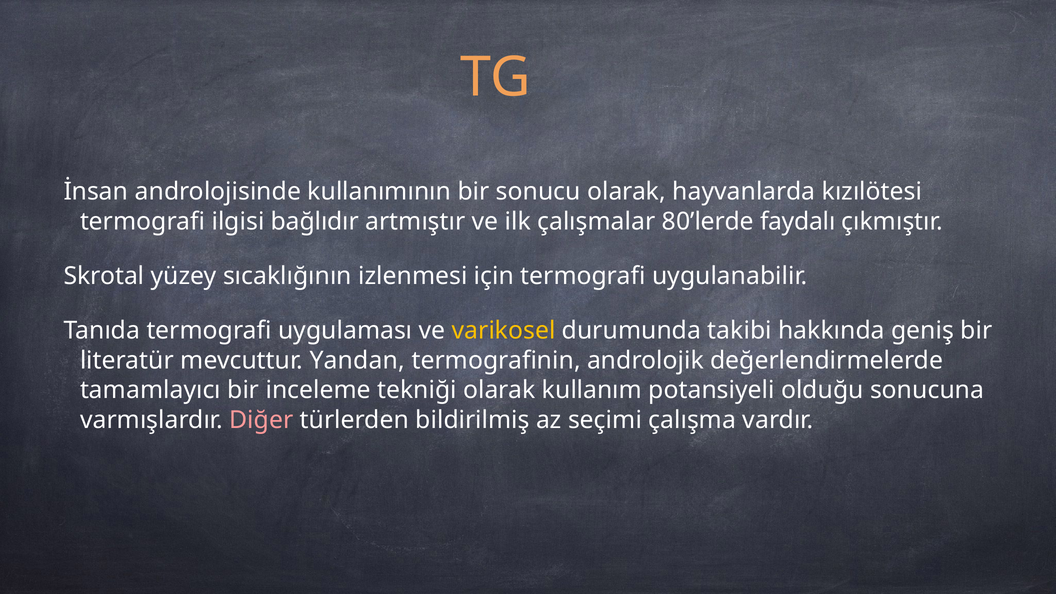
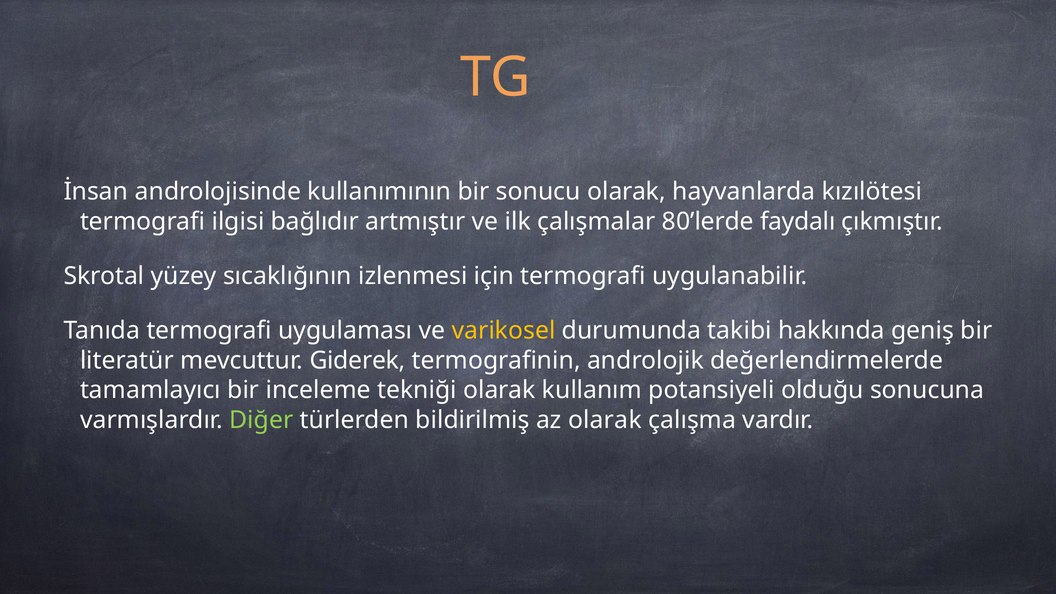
Yandan: Yandan -> Giderek (358, 360)
Diğer colour: pink -> light green (261, 420)
az seçimi: seçimi -> olarak (605, 420)
